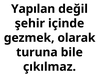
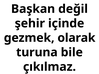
Yapılan: Yapılan -> Başkan (33, 9)
